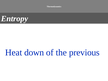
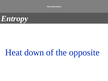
previous: previous -> opposite (84, 52)
